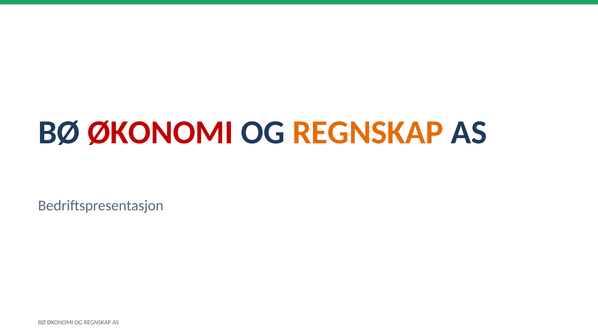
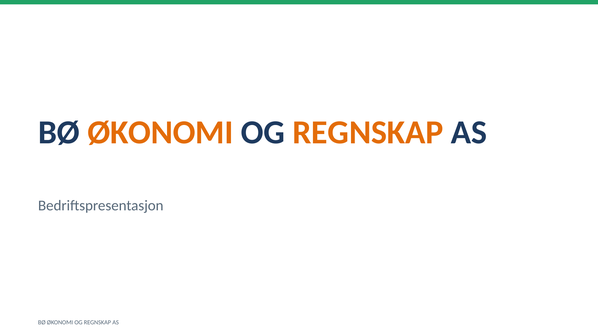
ØKONOMI colour: red -> orange (160, 133)
